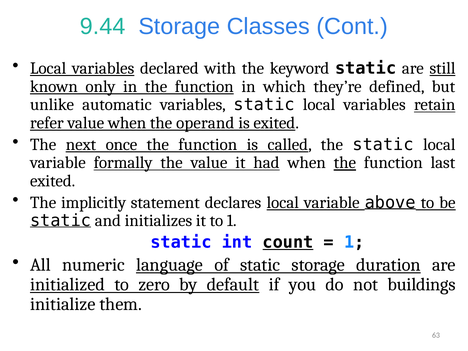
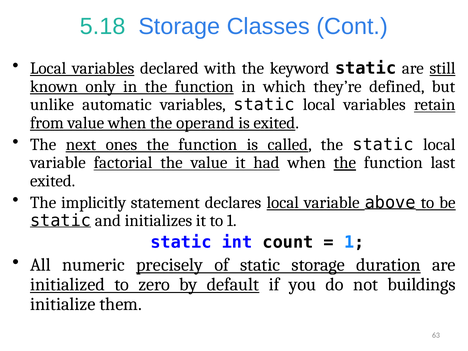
9.44: 9.44 -> 5.18 (103, 26)
refer: refer -> from (47, 123)
once: once -> ones (121, 144)
formally: formally -> factorial (123, 163)
count underline: present -> none (288, 242)
language: language -> precisely (170, 265)
